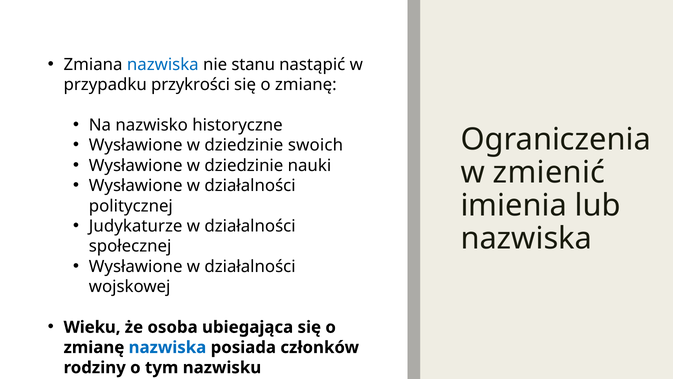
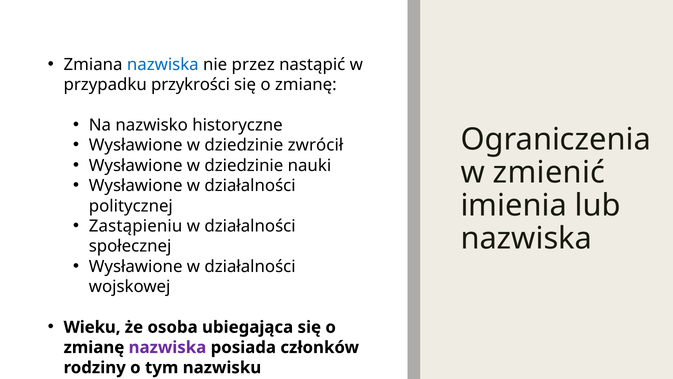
stanu: stanu -> przez (253, 64)
swoich: swoich -> zwrócił (316, 145)
Judykaturze: Judykaturze -> Zastąpieniu (136, 226)
nazwiska colour: blue -> purple (167, 347)
